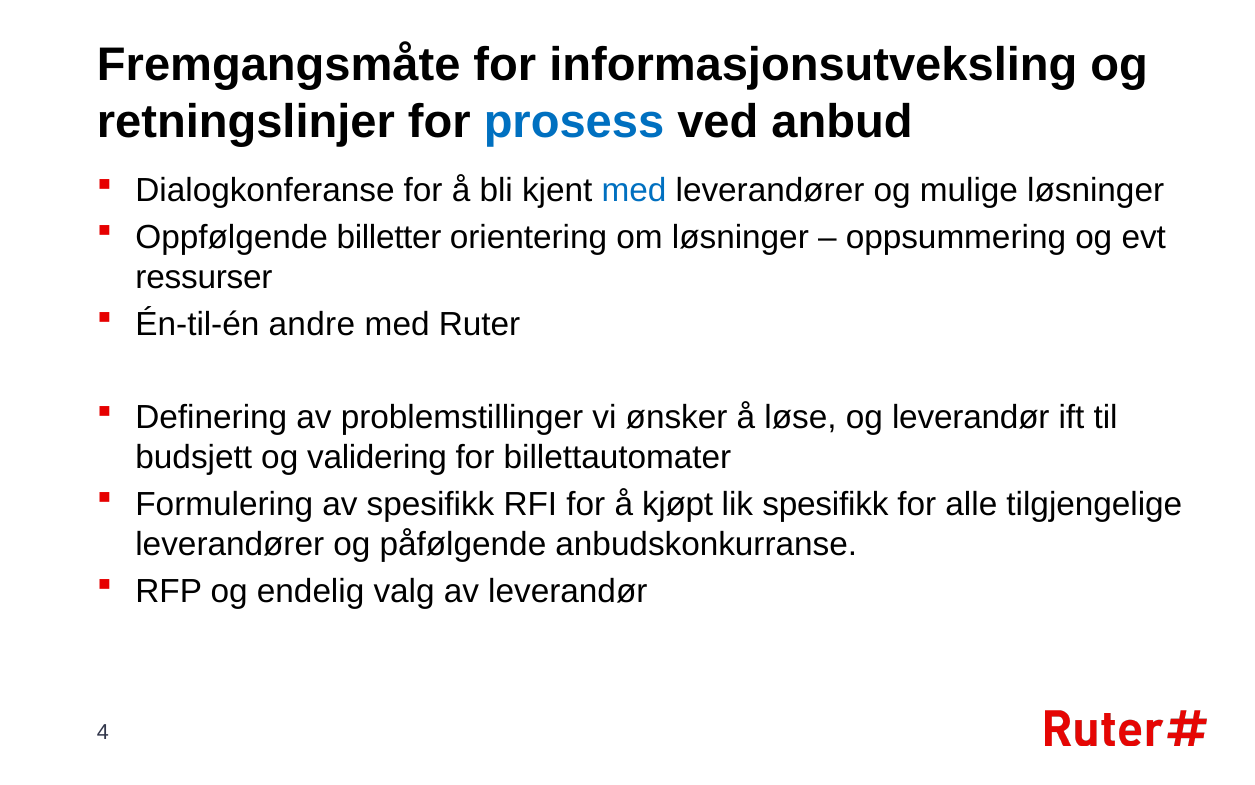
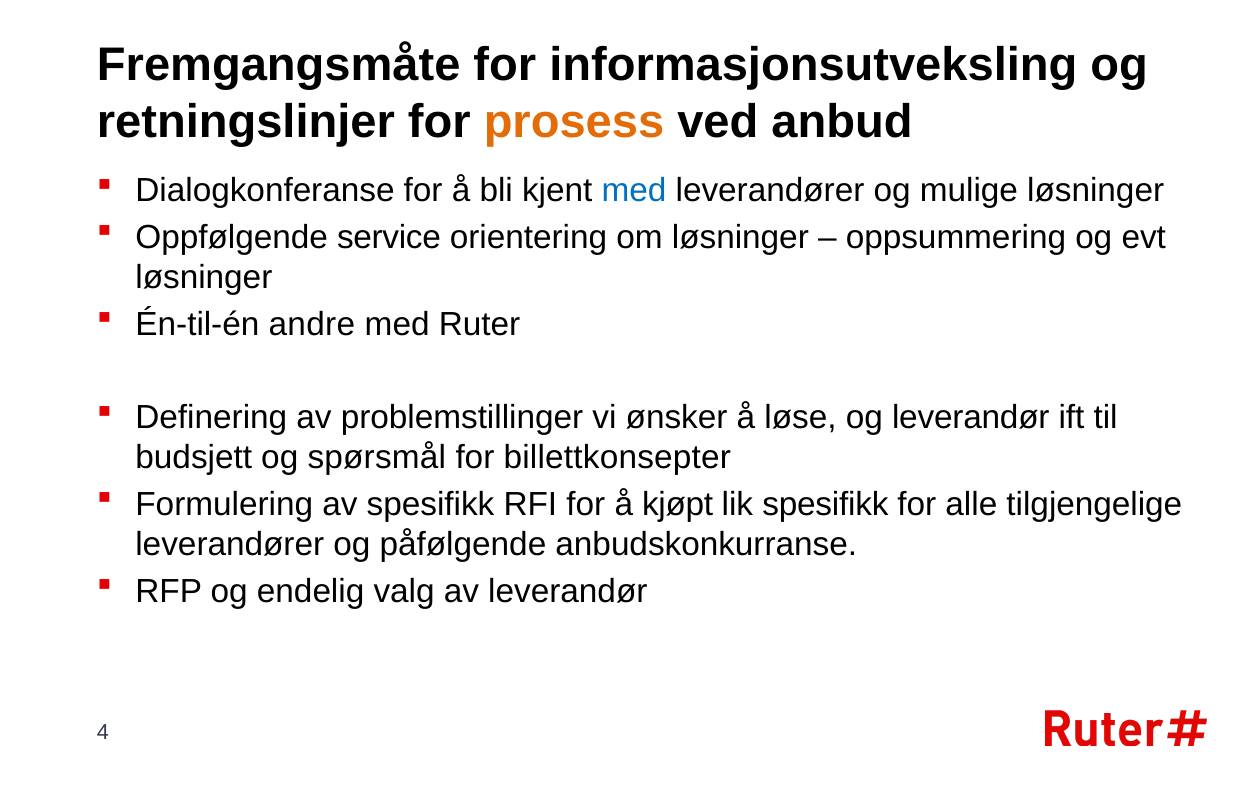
prosess colour: blue -> orange (574, 122)
billetter: billetter -> service (389, 237)
ressurser: ressurser -> løsninger (204, 277)
validering: validering -> spørsmål (377, 457)
billettautomater: billettautomater -> billettkonsepter (617, 457)
